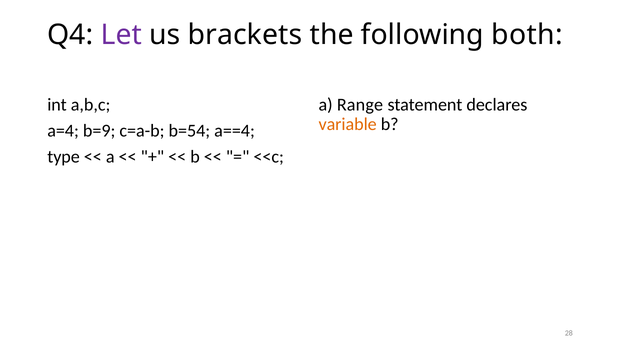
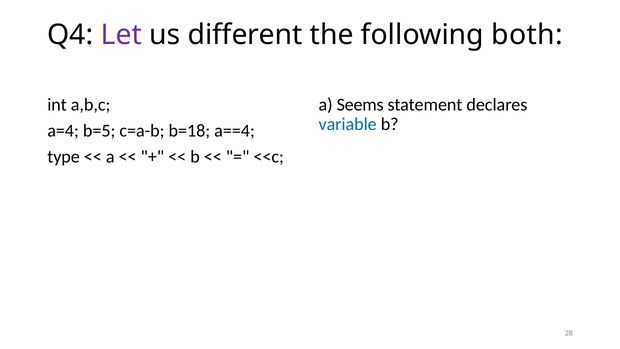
brackets: brackets -> different (245, 35)
Range: Range -> Seems (360, 105)
variable colour: orange -> blue (348, 124)
b=9: b=9 -> b=5 (99, 131)
b=54: b=54 -> b=18 (189, 131)
